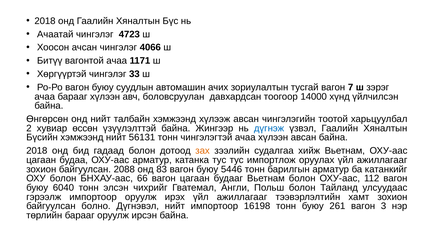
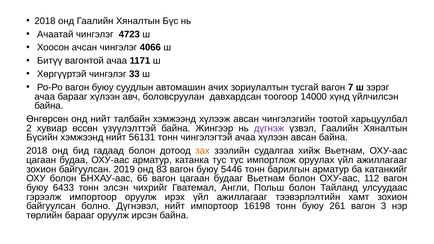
дүгнэж colour: blue -> purple (269, 128)
2088: 2088 -> 2019 (124, 169)
6040: 6040 -> 6433 (63, 188)
